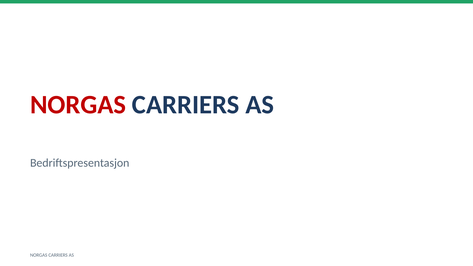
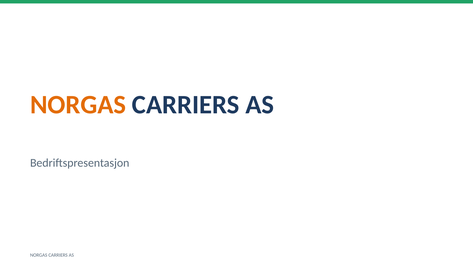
NORGAS colour: red -> orange (78, 105)
